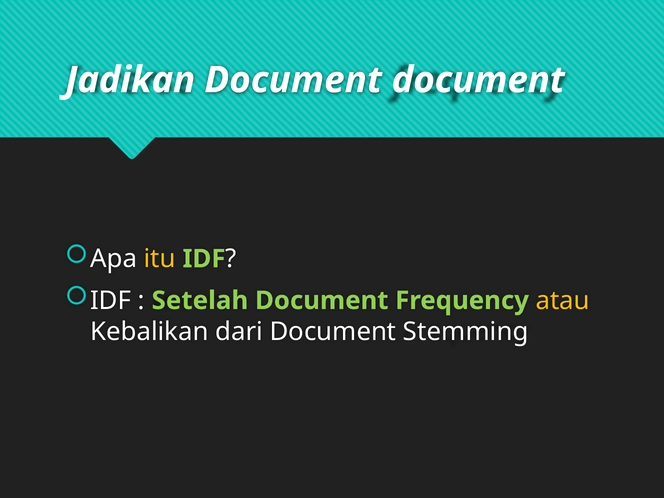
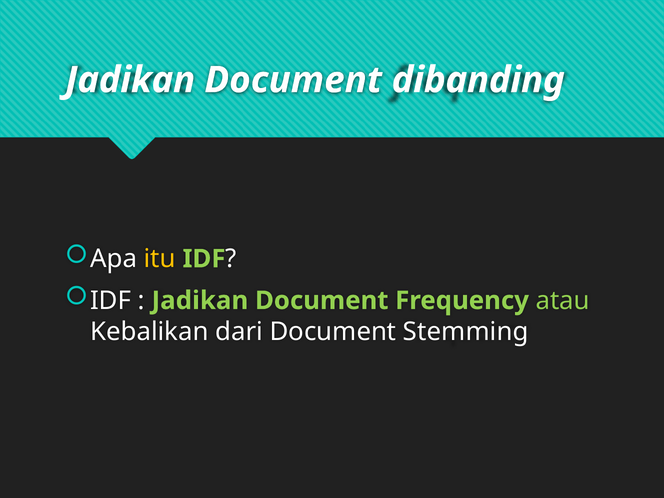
Document document: document -> dibanding (478, 80)
Setelah: Setelah -> Jadikan (200, 301)
atau colour: yellow -> light green (563, 301)
